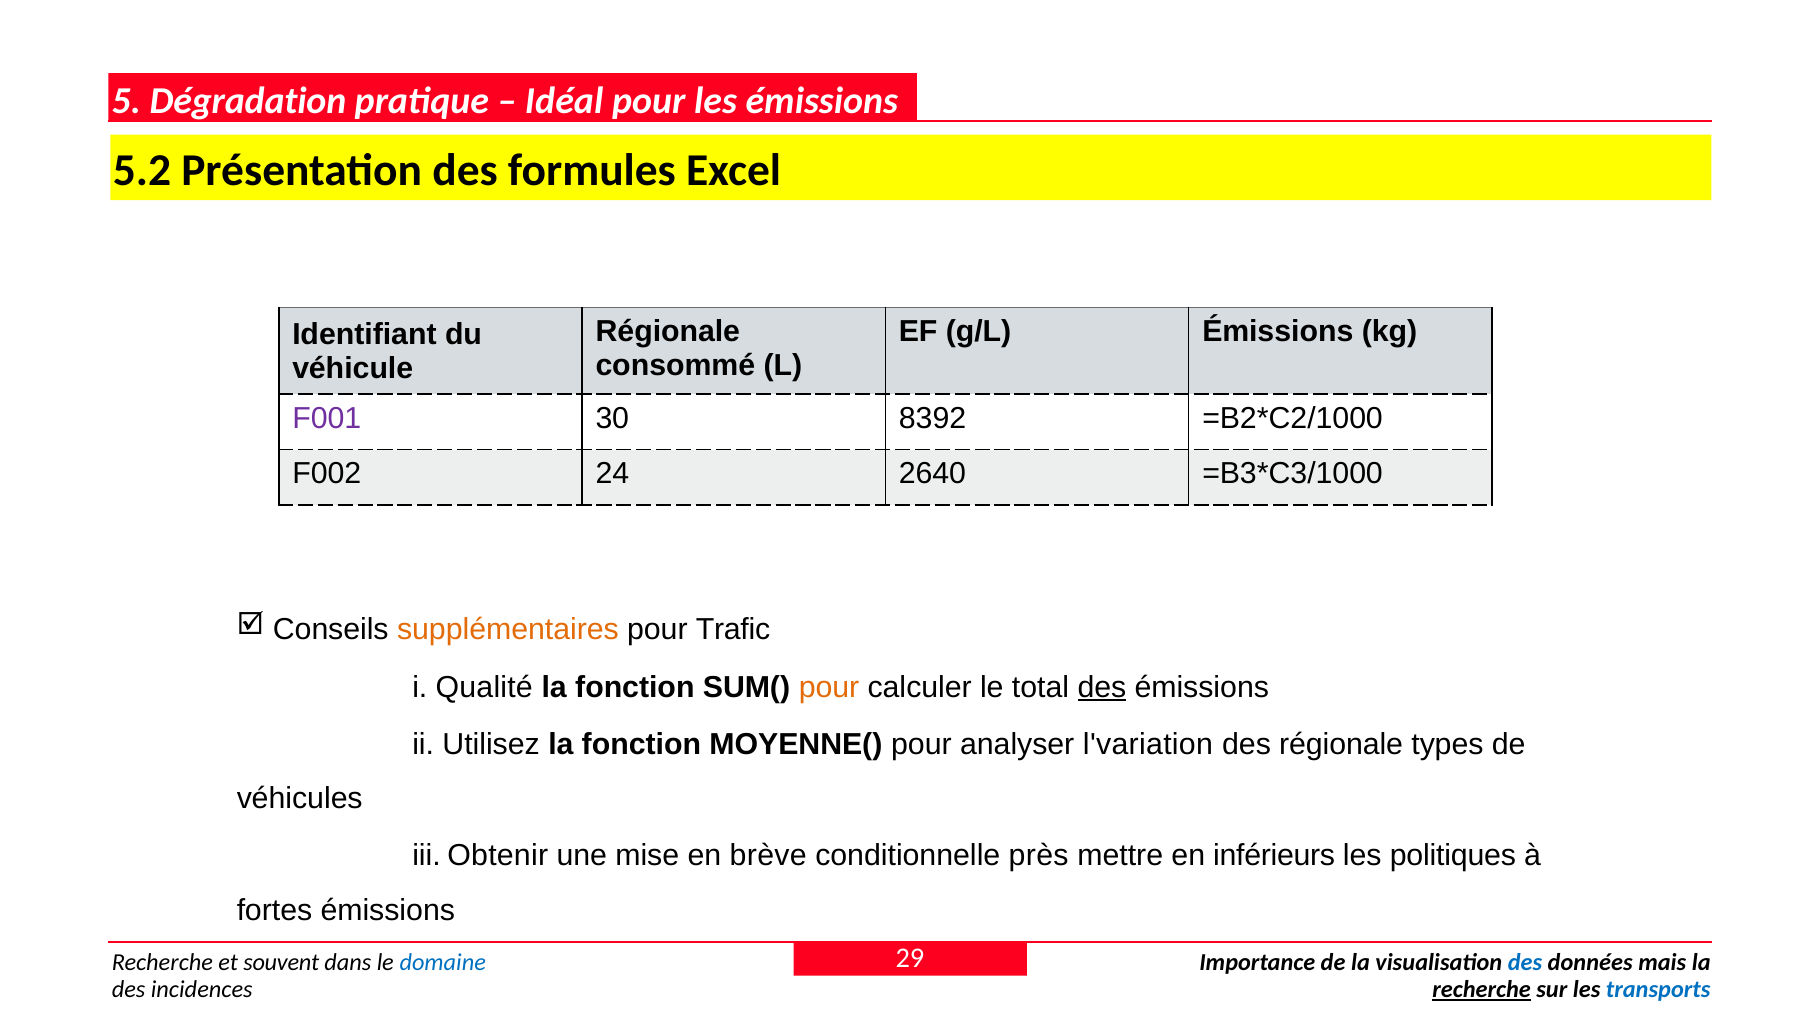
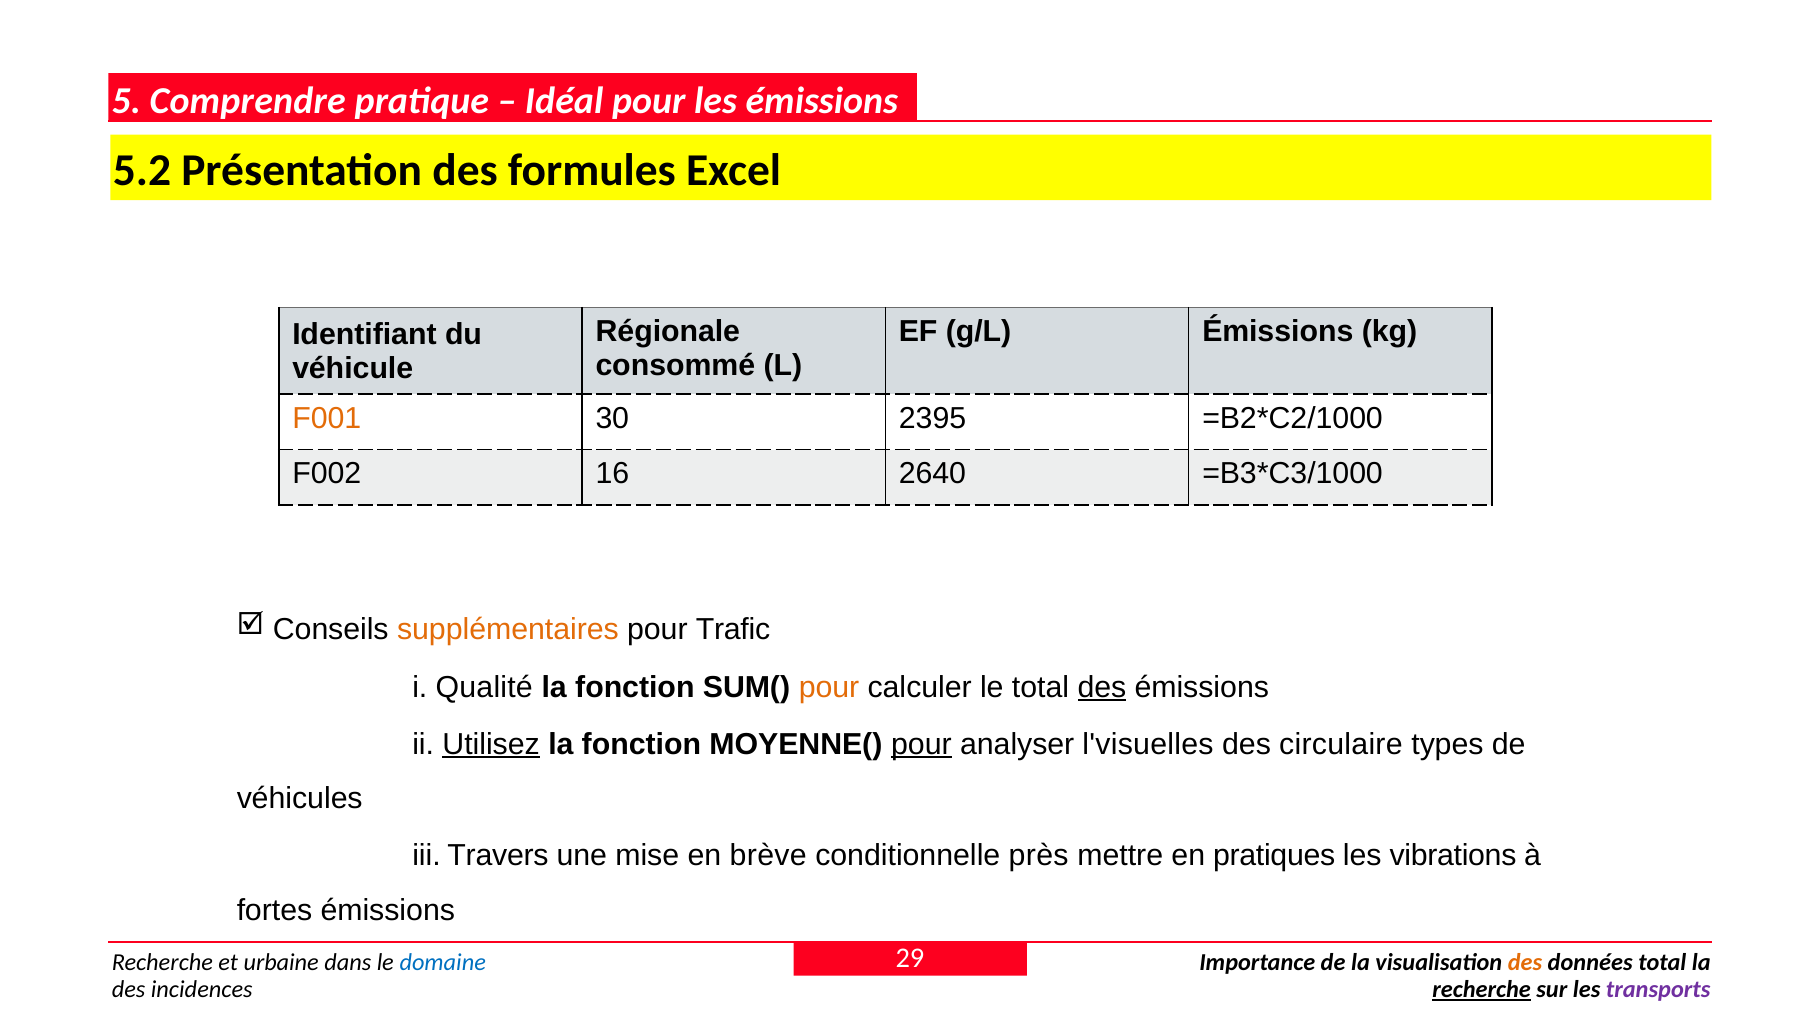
Dégradation: Dégradation -> Comprendre (248, 101)
F001 colour: purple -> orange (327, 418)
8392: 8392 -> 2395 (933, 418)
24: 24 -> 16 (612, 474)
Utilisez underline: none -> present (491, 744)
pour underline: none -> present (921, 744)
l'variation: l'variation -> l'visuelles (1148, 744)
des régionale: régionale -> circulaire (1341, 744)
Obtenir: Obtenir -> Travers (498, 855)
inférieurs: inférieurs -> pratiques (1274, 855)
politiques: politiques -> vibrations (1453, 855)
souvent: souvent -> urbaine (281, 963)
des colour: blue -> orange (1525, 963)
données mais: mais -> total (1662, 963)
transports colour: blue -> purple (1658, 989)
